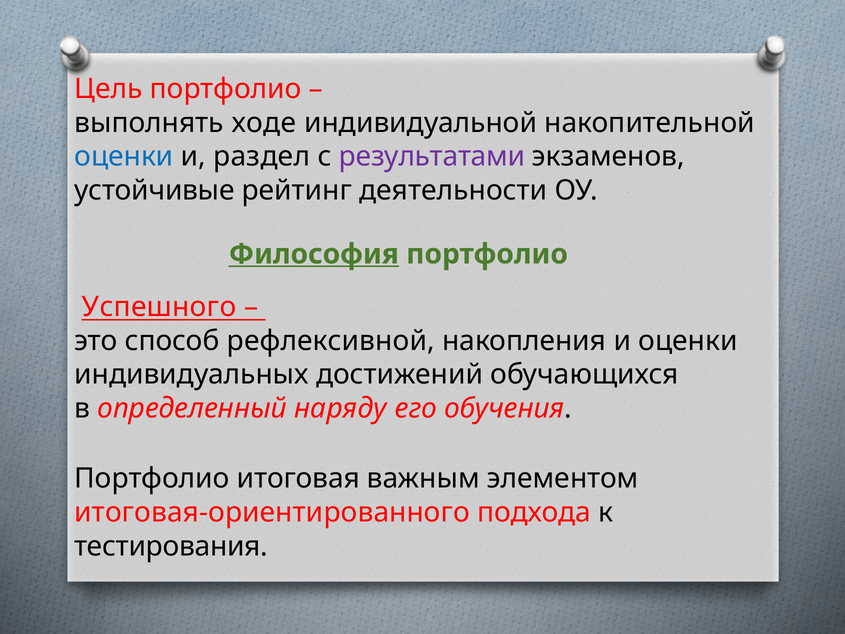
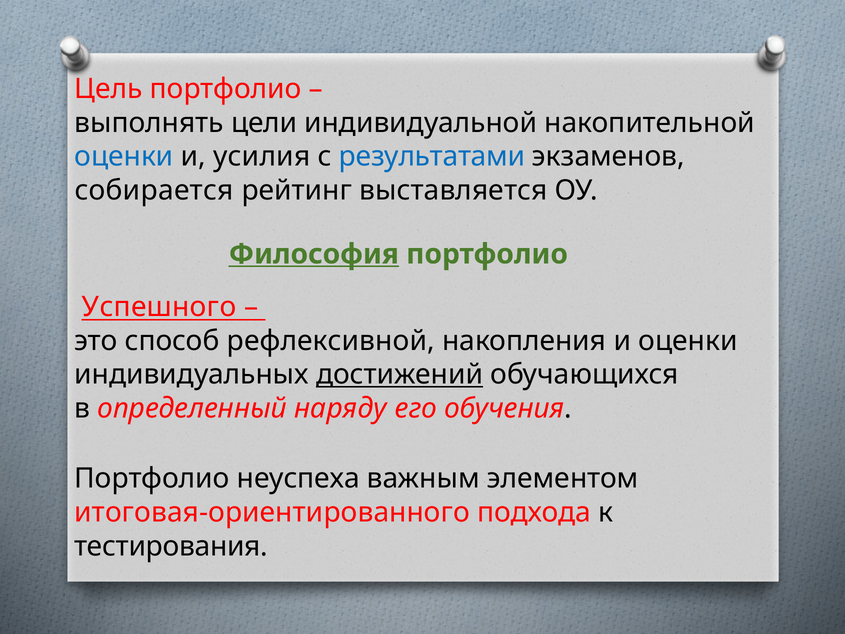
ходе: ходе -> цели (264, 123)
раздел: раздел -> усилия (262, 157)
результатами colour: purple -> blue (432, 157)
устойчивые: устойчивые -> собирается (154, 190)
деятельности: деятельности -> выставляется (453, 190)
достижений underline: none -> present (400, 374)
итоговая: итоговая -> неуспеха (298, 479)
